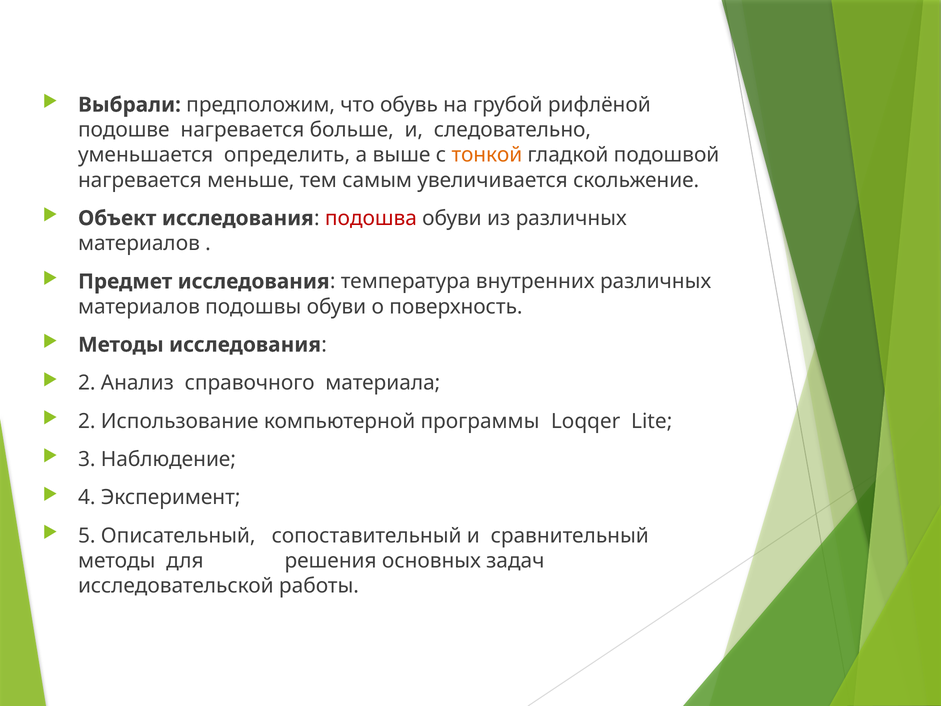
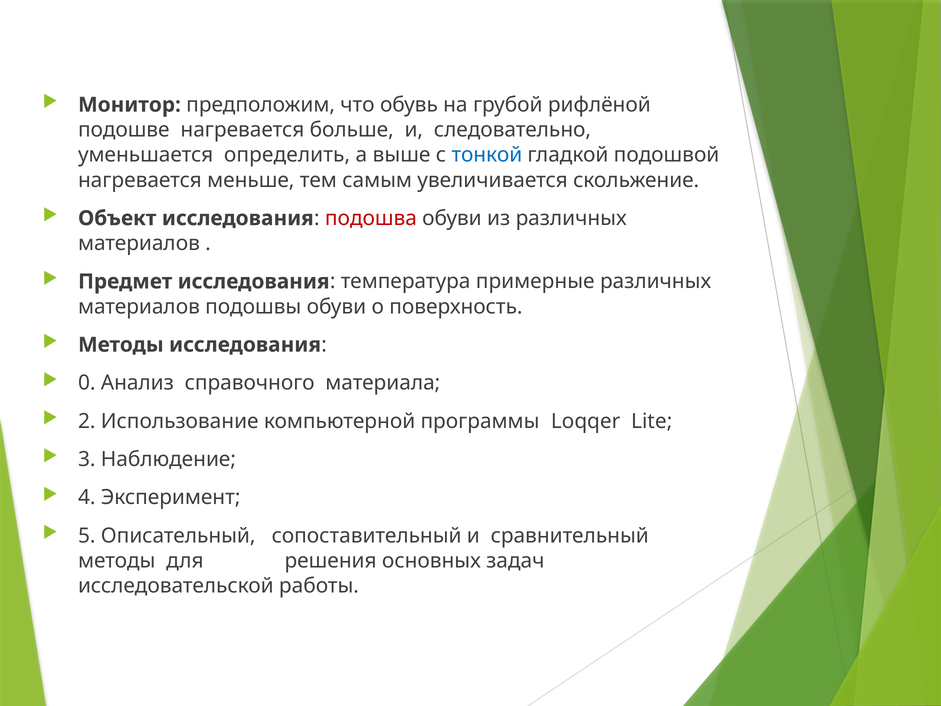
Выбрали: Выбрали -> Монитор (129, 105)
тонкой colour: orange -> blue (487, 155)
внутренних: внутренних -> примерные (535, 281)
2: 2 -> 0 (87, 383)
